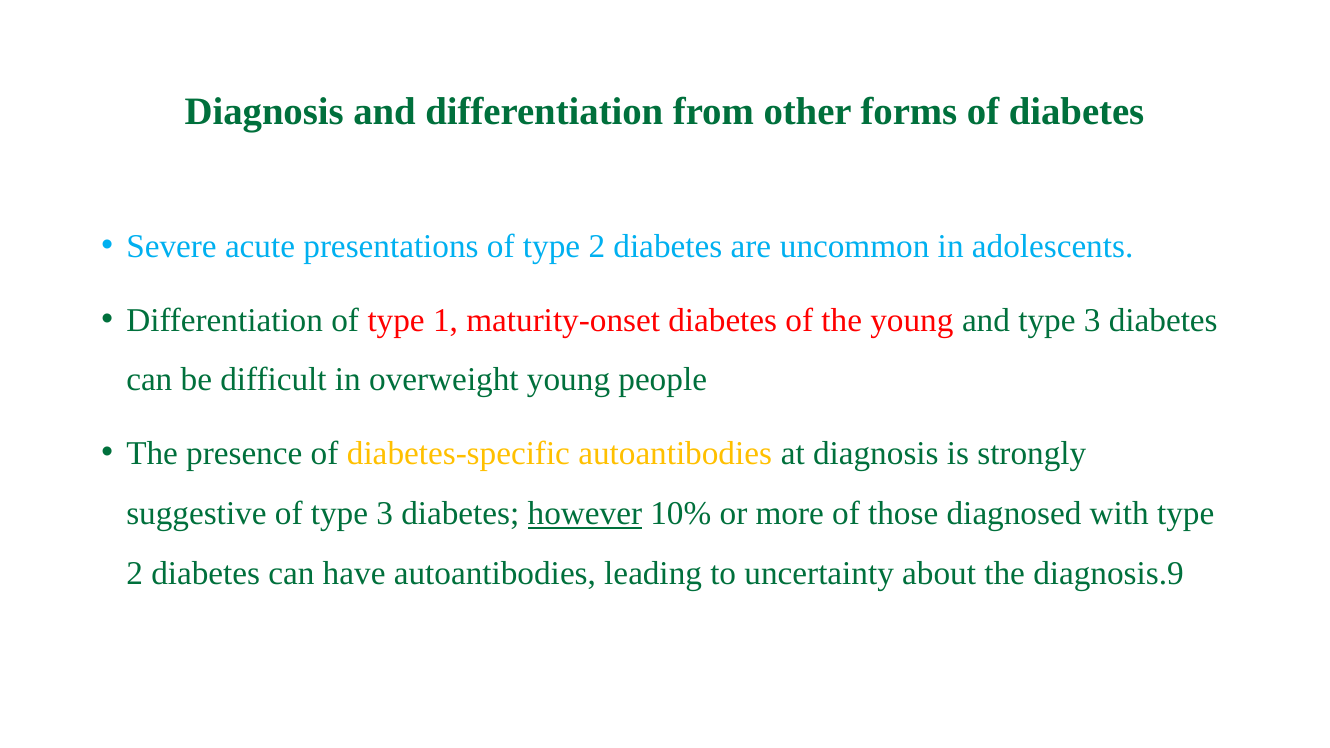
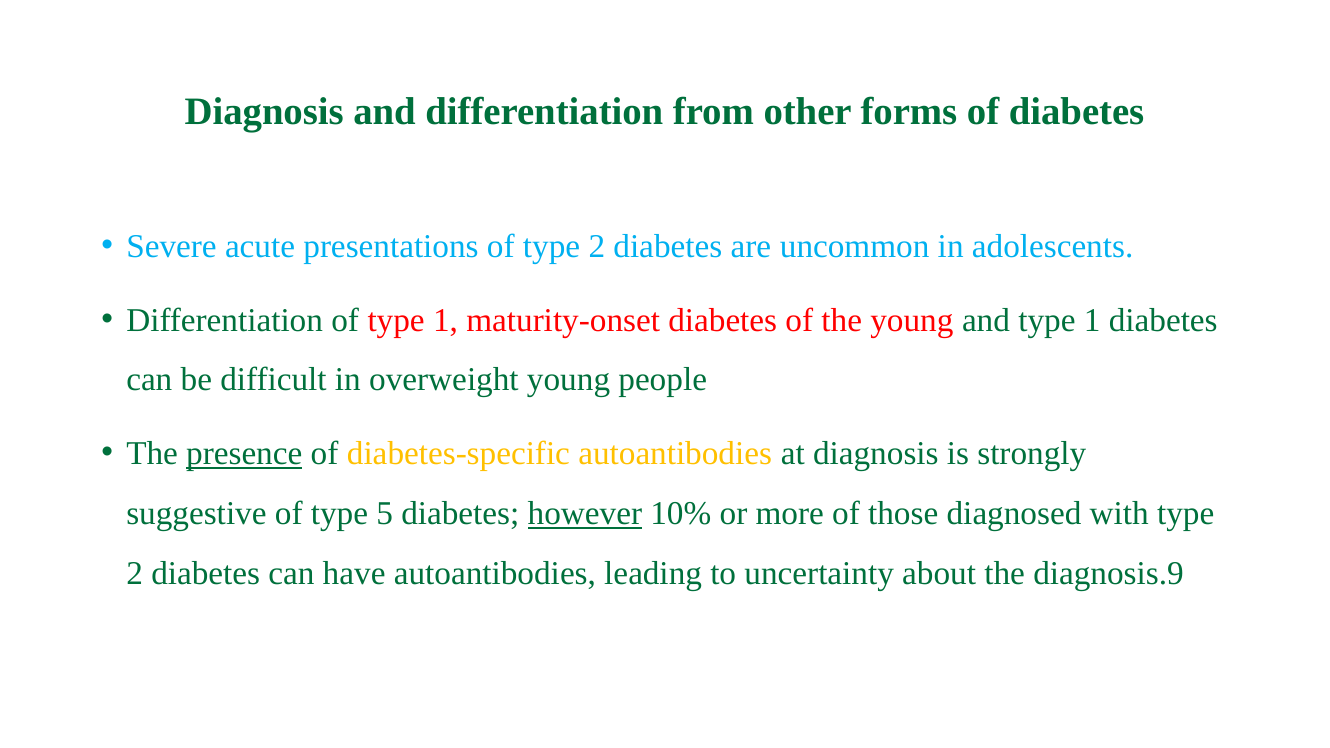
and type 3: 3 -> 1 (1092, 320)
presence underline: none -> present (244, 454)
of type 3: 3 -> 5 (385, 513)
